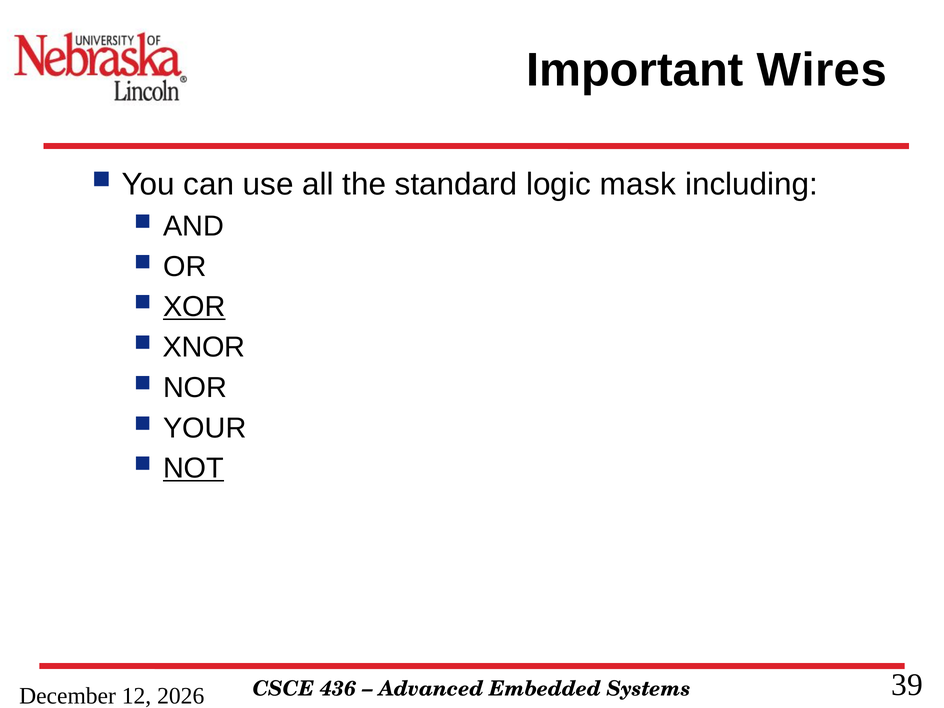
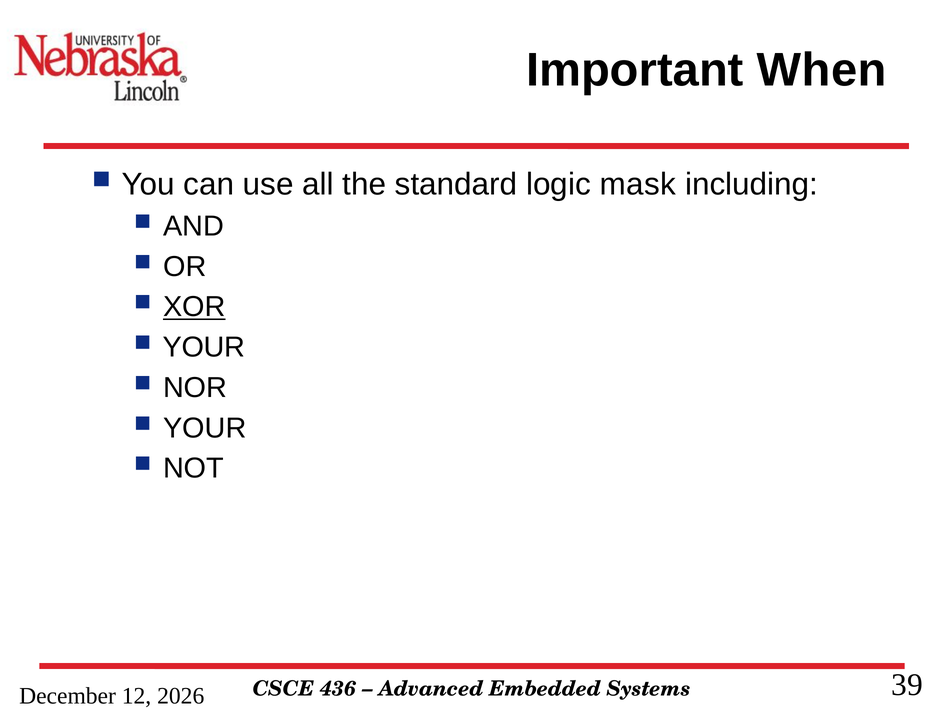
Wires: Wires -> When (822, 70)
XNOR: XNOR -> YOUR (204, 347)
NOT underline: present -> none (194, 468)
